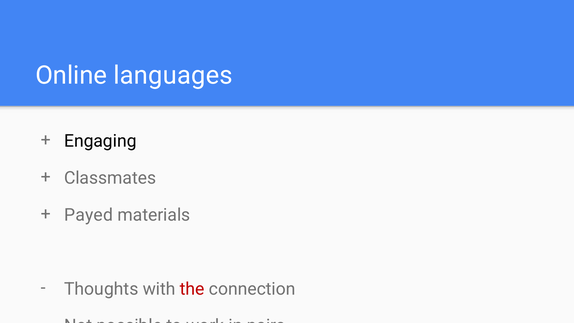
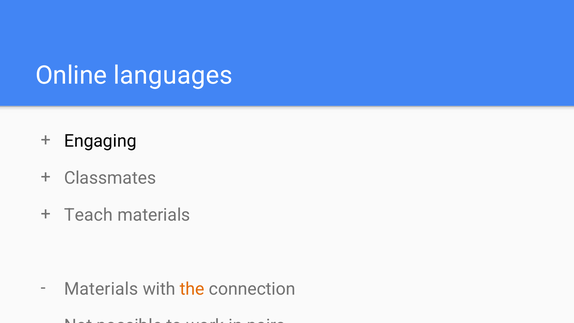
Payed: Payed -> Teach (89, 215)
Thoughts: Thoughts -> Materials (101, 289)
the colour: red -> orange (192, 289)
